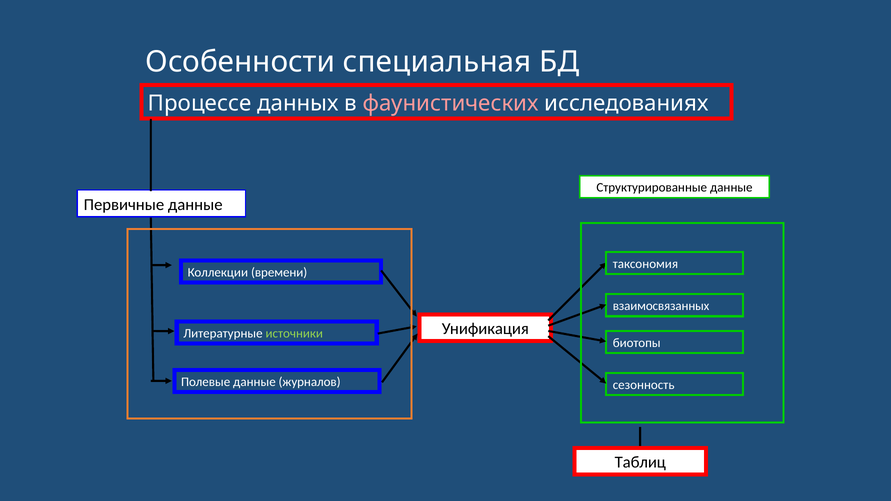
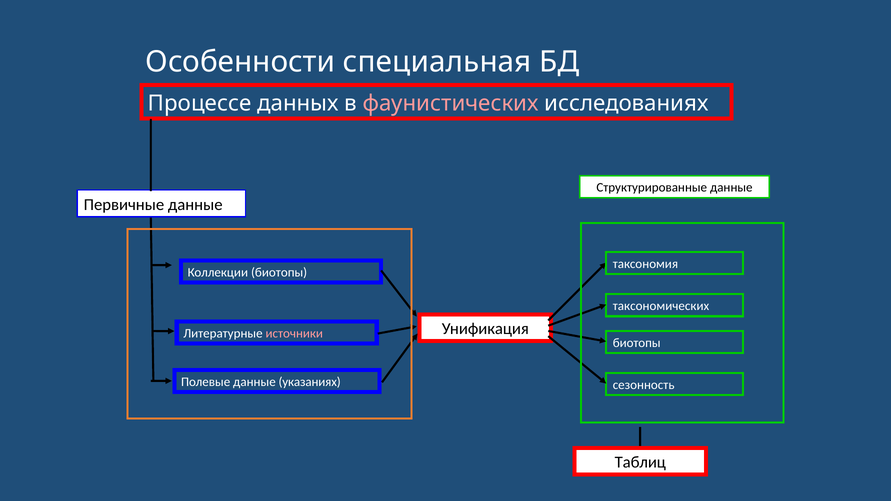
Коллекции времени: времени -> биотопы (279, 273)
взаимосвязанных: взаимосвязанных -> таксономических (661, 306)
источники colour: light green -> pink (294, 334)
журналов: журналов -> указаниях (310, 382)
